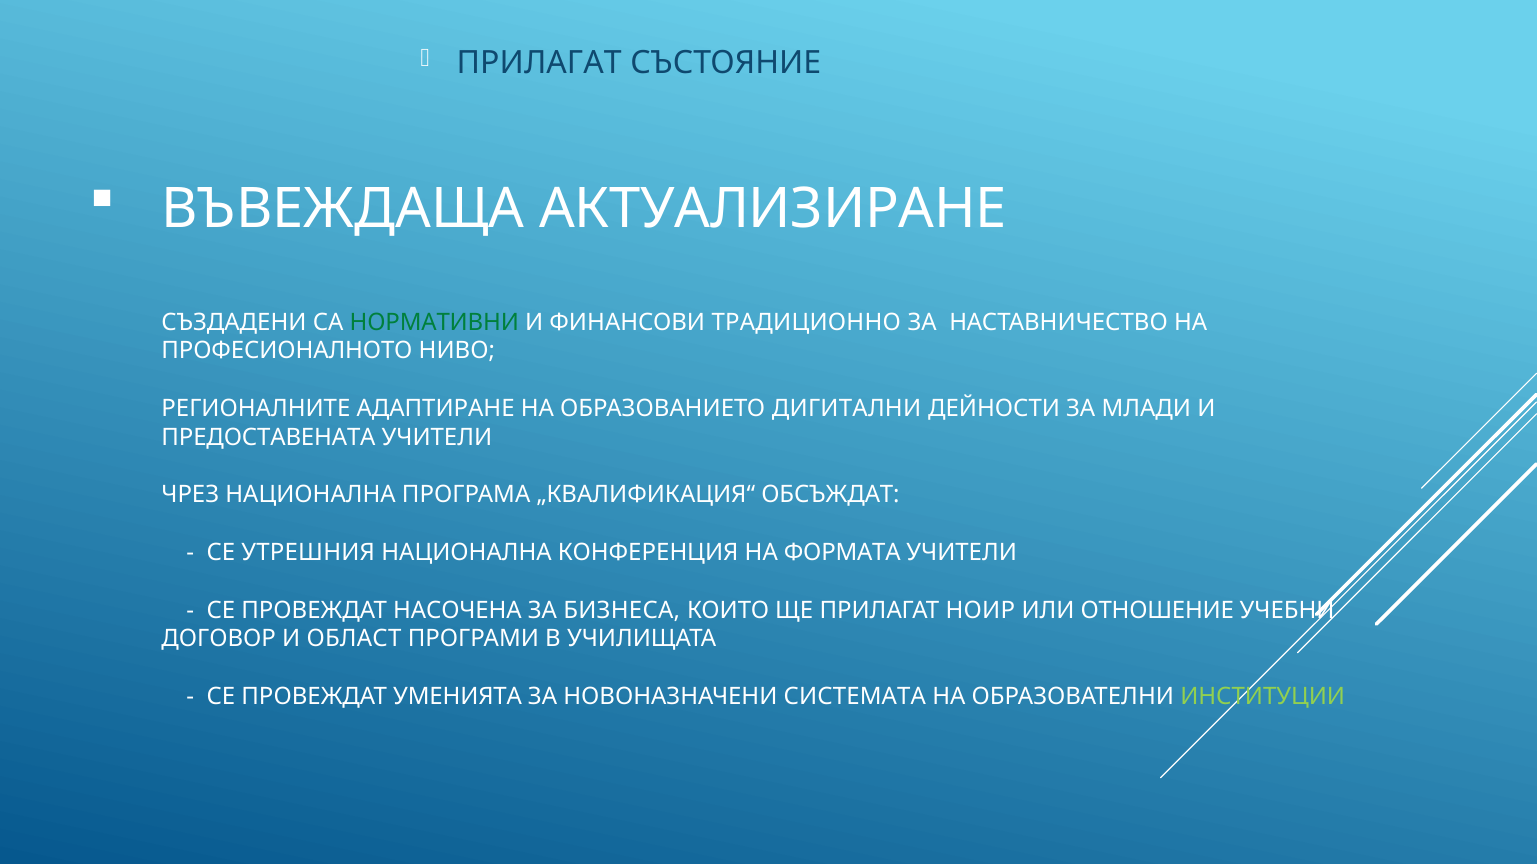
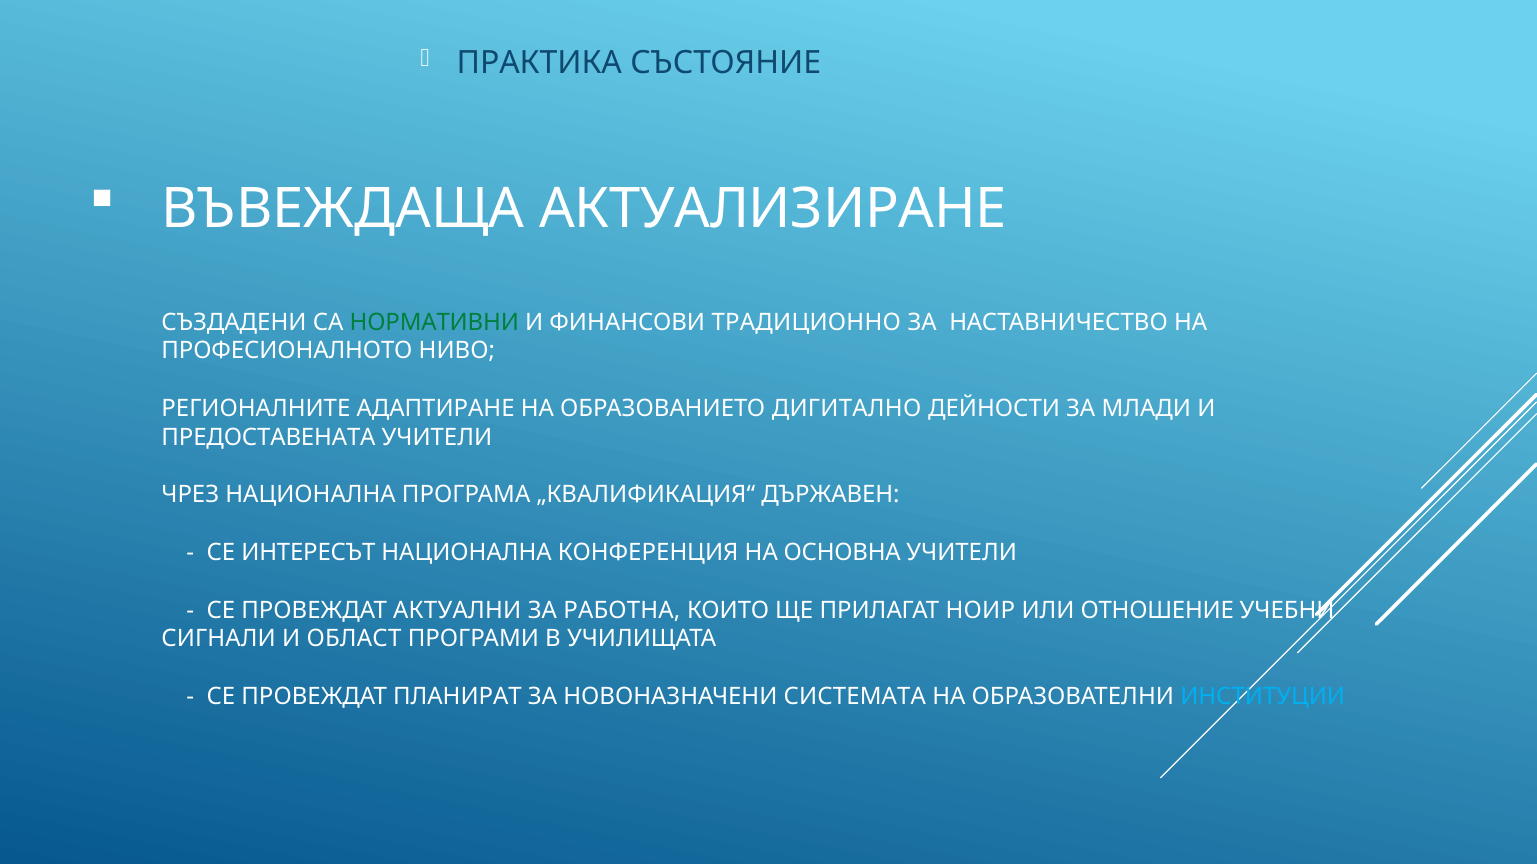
ПРИЛАГАТ: ПРИЛАГАТ -> ПРАКТИКА (539, 63)
ДИГИТАЛНИ: ДИГИТАЛНИ -> ДИГИТАЛНО (847, 409)
ОБСЪЖДАТ: ОБСЪЖДАТ -> ДЪРЖАВЕН (830, 495)
УТРЕШНИЯ: УТРЕШНИЯ -> ИНТЕРЕСЪТ (308, 553)
ФОРМАТА: ФОРМАТА -> ОСНОВНА (842, 553)
НАСОЧЕНА: НАСОЧЕНА -> АКТУАЛНИ (457, 611)
БИЗНЕСА: БИЗНЕСА -> РАБОТНА (622, 611)
ДОГОВОР: ДОГОВОР -> СИГНАЛИ (219, 639)
УМЕНИЯТА: УМЕНИЯТА -> ПЛАНИРАТ (457, 697)
ИНСТИТУЦИИ colour: light green -> light blue (1263, 697)
